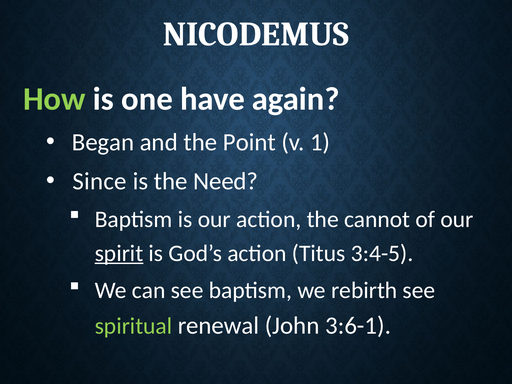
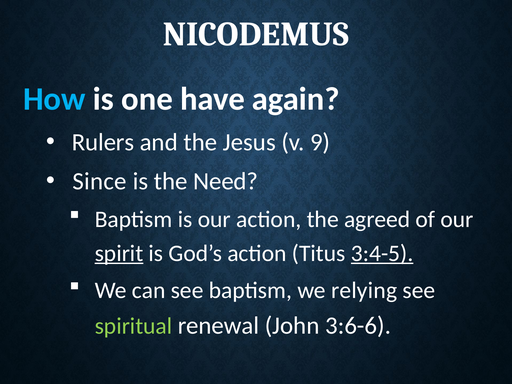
How colour: light green -> light blue (54, 99)
Began: Began -> Rulers (103, 142)
Point: Point -> Jesus (249, 142)
1: 1 -> 9 (320, 142)
cannot: cannot -> agreed (377, 219)
3:4-5 underline: none -> present (382, 253)
rebirth: rebirth -> relying (364, 291)
3:6-1: 3:6-1 -> 3:6-6 (358, 326)
